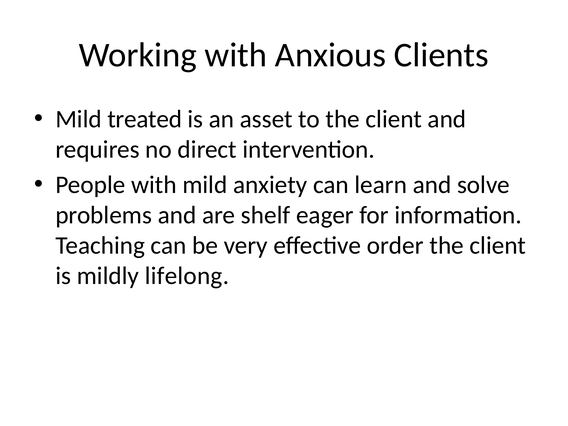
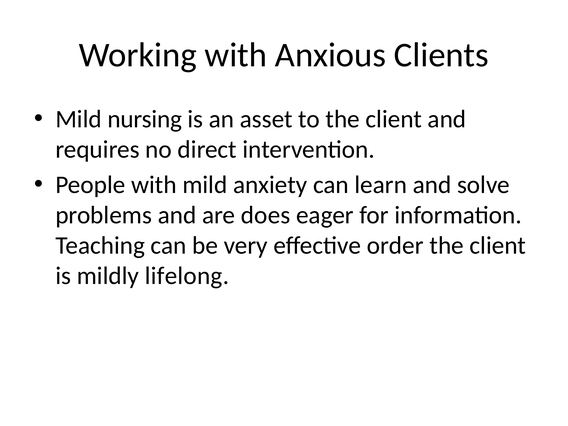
treated: treated -> nursing (145, 119)
shelf: shelf -> does (266, 215)
